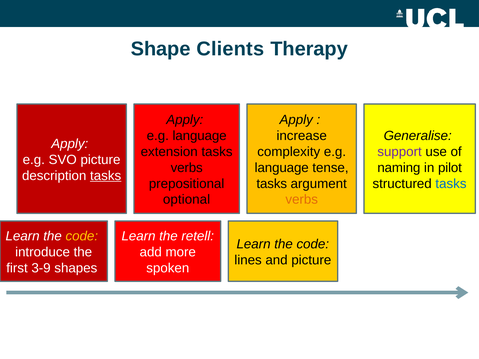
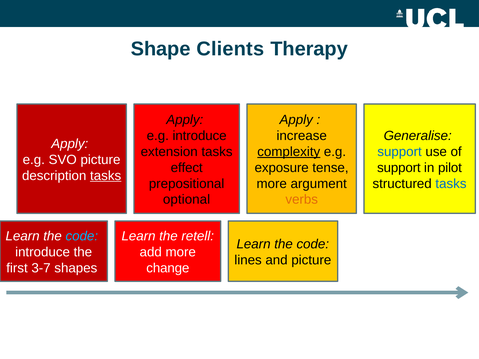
language: language -> introduce (200, 136)
complexity underline: none -> present (289, 152)
support colour: purple -> blue (400, 152)
verbs: verbs -> effect (187, 168)
language: language -> exposure (282, 168)
naming: naming -> support (399, 168)
tasks: tasks -> more (272, 184)
code colour: yellow -> light blue (82, 236)
3-9: 3-9 -> 3-7 (41, 268)
spoken: spoken -> change (168, 268)
